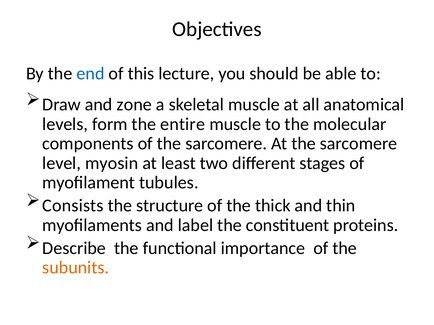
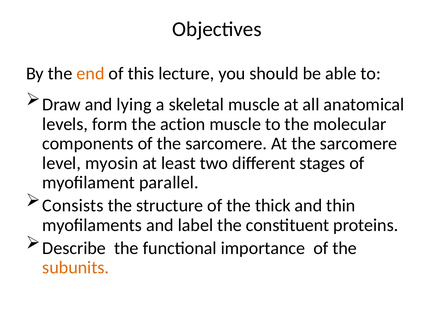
end colour: blue -> orange (91, 74)
zone: zone -> lying (134, 105)
entire: entire -> action (183, 124)
tubules: tubules -> parallel (169, 183)
